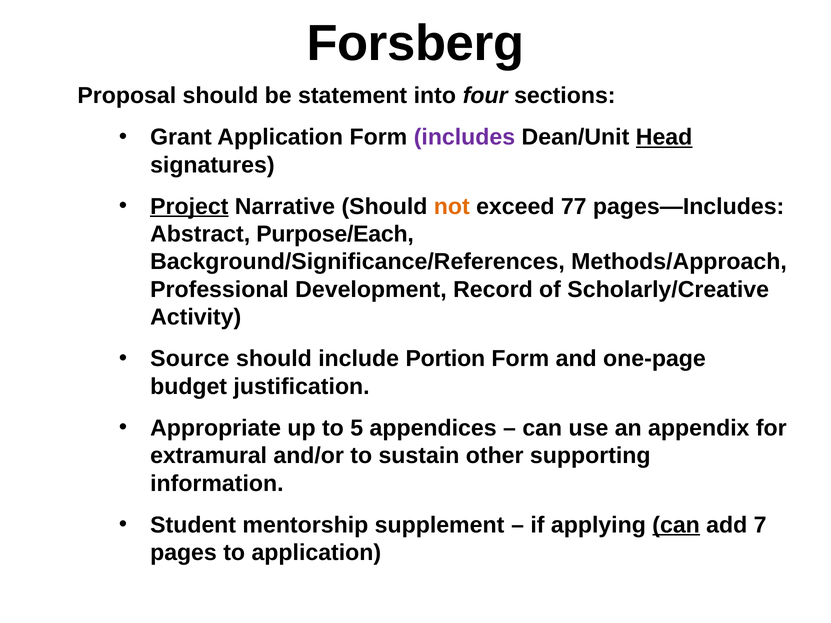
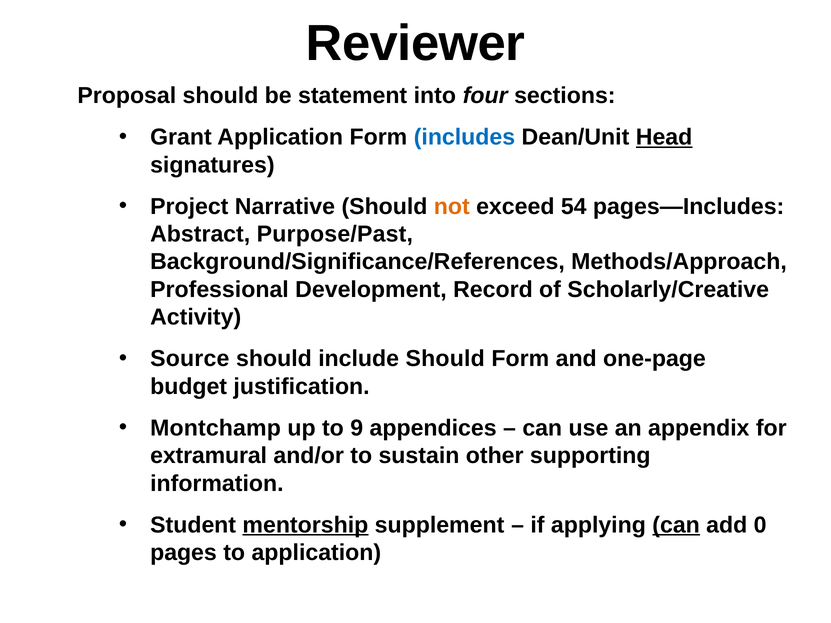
Forsberg: Forsberg -> Reviewer (416, 44)
includes colour: purple -> blue (464, 137)
Project underline: present -> none (189, 207)
77: 77 -> 54 (574, 207)
Purpose/Each: Purpose/Each -> Purpose/Past (335, 234)
include Portion: Portion -> Should (445, 359)
Appropriate: Appropriate -> Montchamp (216, 428)
5: 5 -> 9 (357, 428)
mentorship underline: none -> present (305, 525)
7: 7 -> 0 (760, 525)
